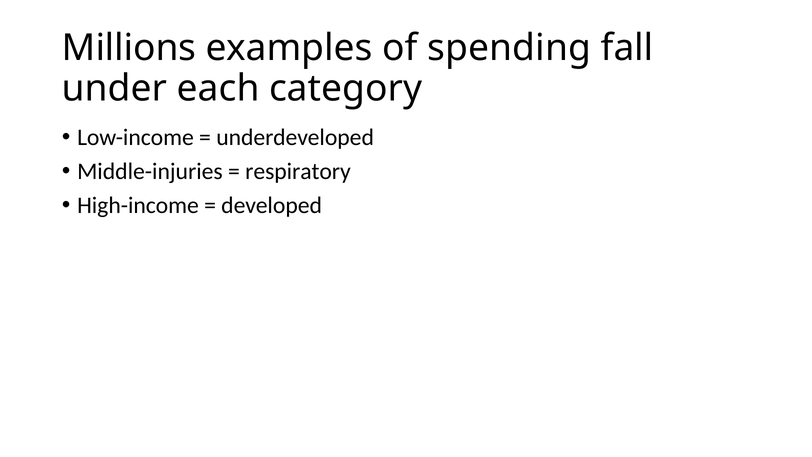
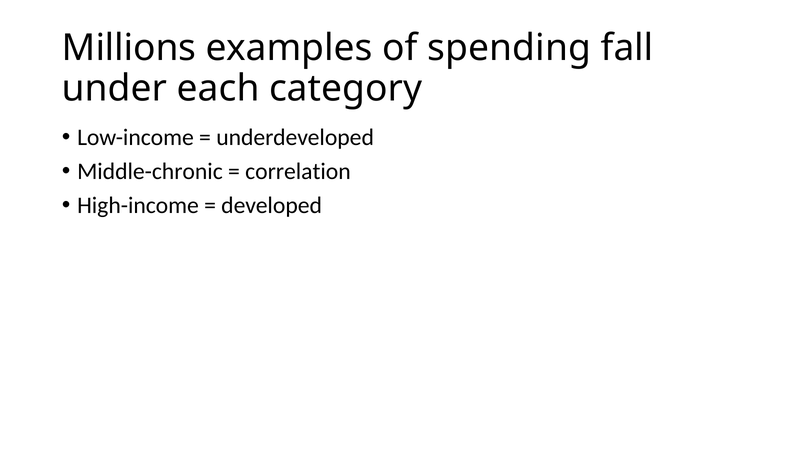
Middle-injuries: Middle-injuries -> Middle-chronic (150, 171)
respiratory: respiratory -> correlation (298, 171)
